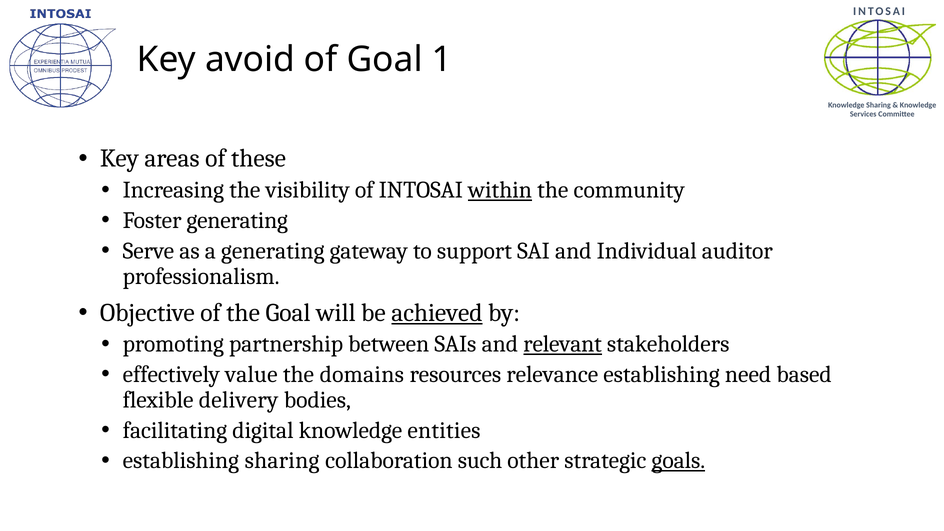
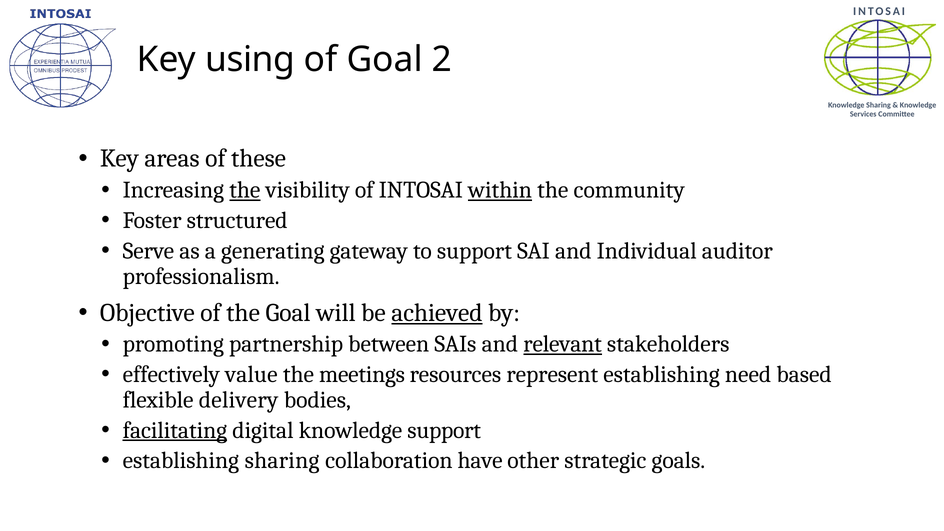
avoid: avoid -> using (250, 60)
1: 1 -> 2 (442, 60)
the underline: none -> present (245, 190)
Foster generating: generating -> structured (237, 220)
domains: domains -> meetings (362, 374)
relevance: relevance -> represent (552, 374)
facilitating underline: none -> present (175, 430)
knowledge entities: entities -> support (444, 430)
such: such -> have (480, 461)
goals underline: present -> none (678, 461)
